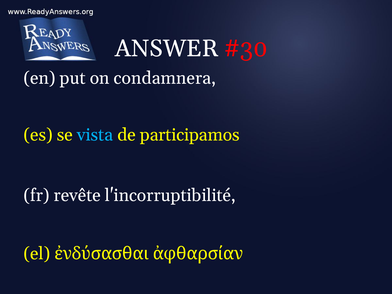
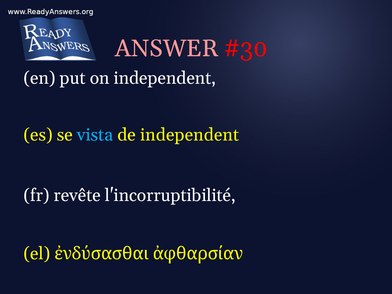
ANSWER colour: white -> pink (167, 48)
on condamnera: condamnera -> independent (165, 78)
de participamos: participamos -> independent (190, 135)
